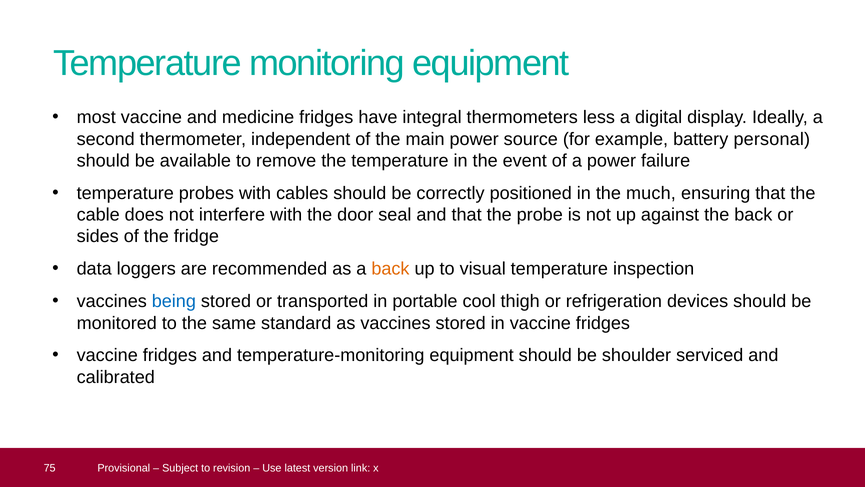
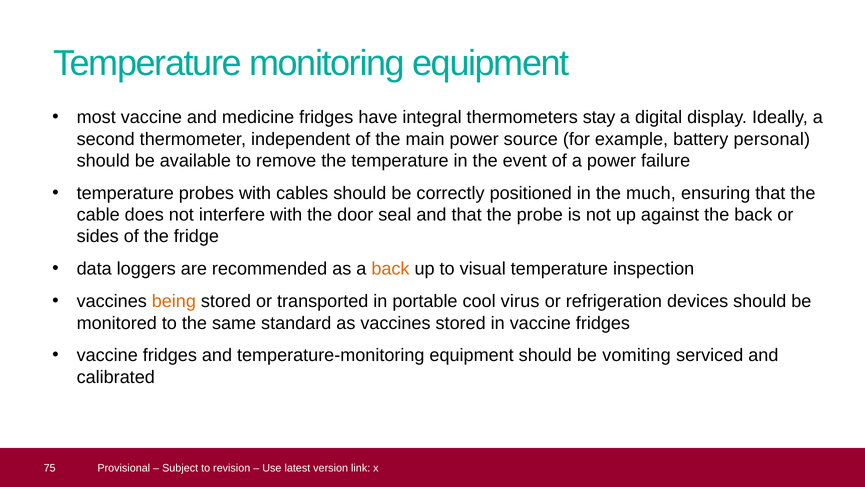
less: less -> stay (599, 117)
being colour: blue -> orange (174, 301)
thigh: thigh -> virus (520, 301)
shoulder: shoulder -> vomiting (636, 355)
